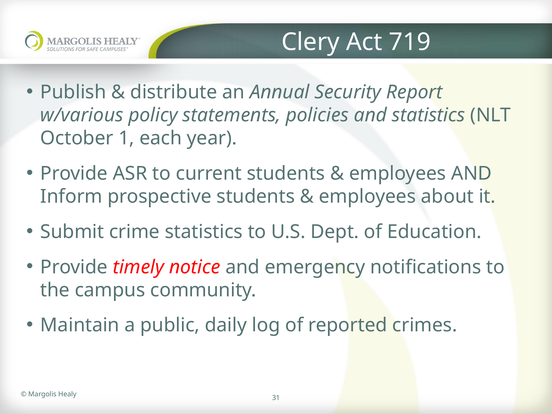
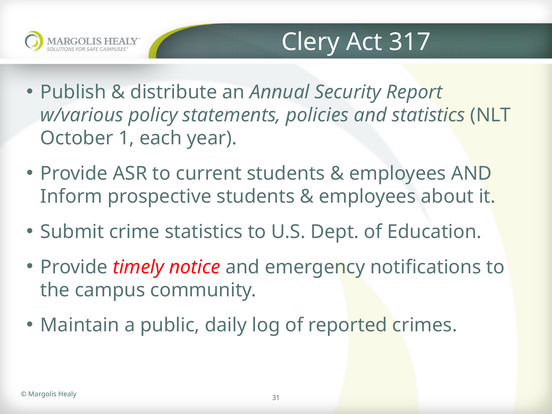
719: 719 -> 317 (410, 42)
